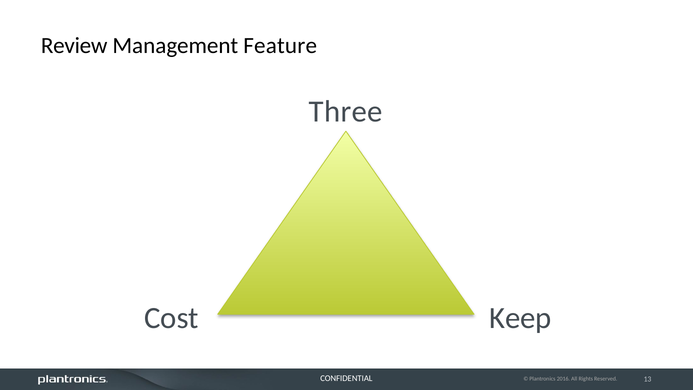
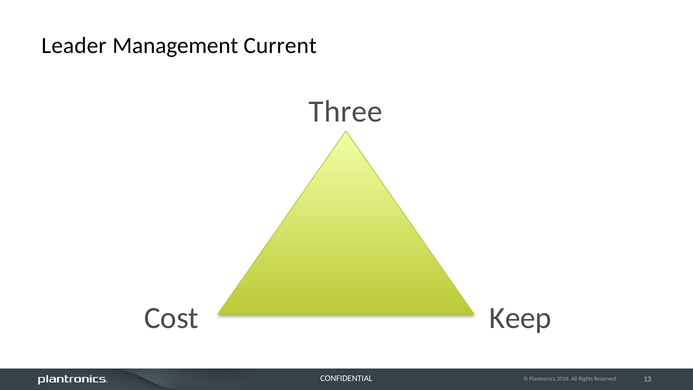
Review: Review -> Leader (74, 46)
Feature: Feature -> Current (280, 46)
